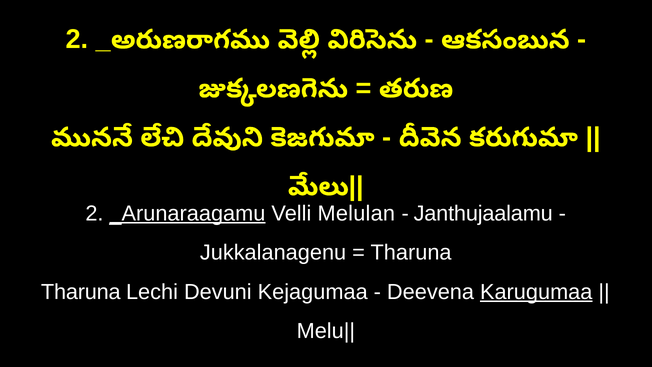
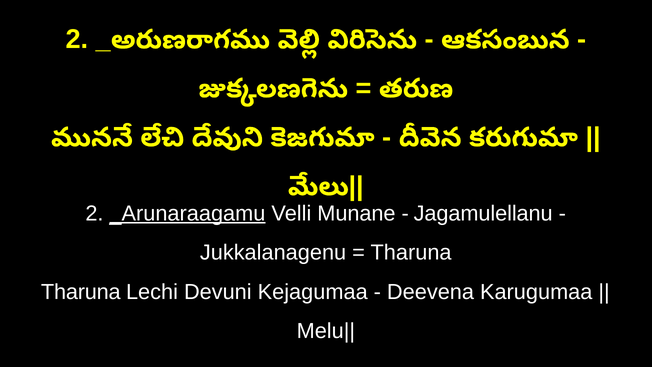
Melulan: Melulan -> Munane (356, 213)
Janthujaalamu: Janthujaalamu -> Jagamulellanu (483, 213)
Karugumaa underline: present -> none (536, 292)
